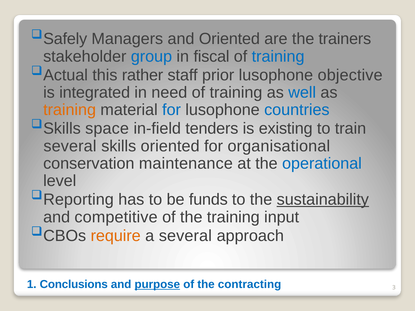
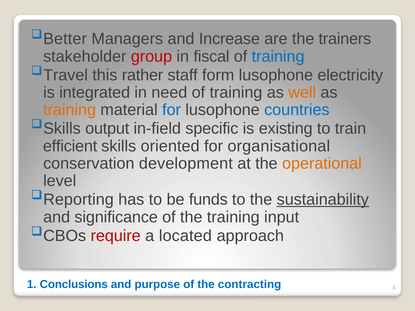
Safely: Safely -> Better (65, 39)
and Oriented: Oriented -> Increase (229, 39)
group colour: blue -> red (151, 56)
Actual: Actual -> Travel (66, 75)
prior: prior -> form (218, 75)
objective: objective -> electricity (350, 75)
well colour: blue -> orange (302, 93)
space: space -> output (107, 129)
tenders: tenders -> specific (212, 129)
several: several -> efficient (70, 146)
maintenance: maintenance -> development (186, 164)
operational colour: blue -> orange (322, 164)
competitive: competitive -> significance (116, 217)
require colour: orange -> red (116, 236)
a several: several -> located (185, 236)
purpose underline: present -> none (157, 285)
